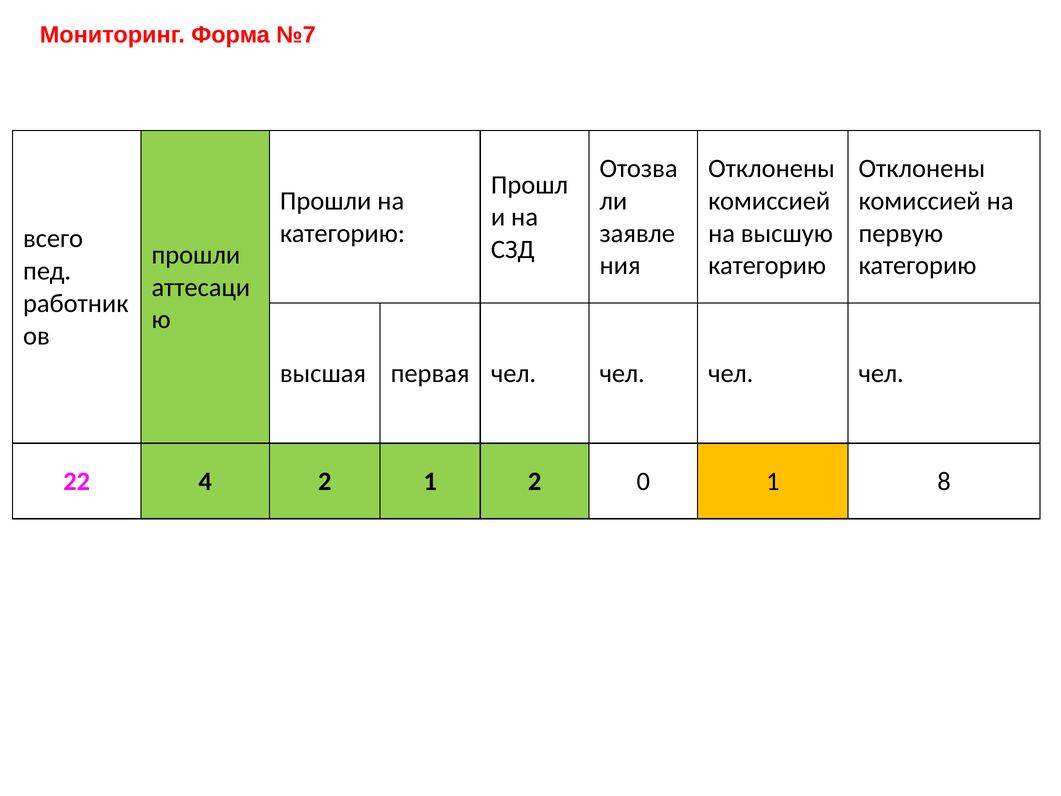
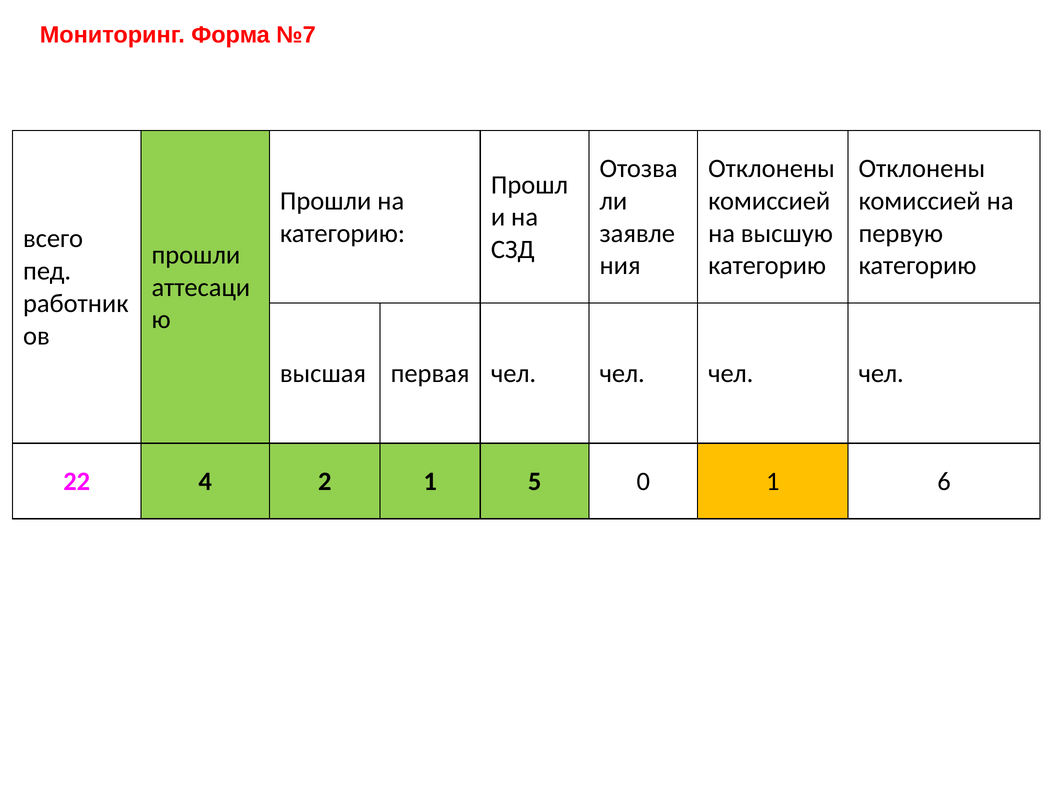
1 2: 2 -> 5 (535, 481)
8: 8 -> 6 (944, 481)
